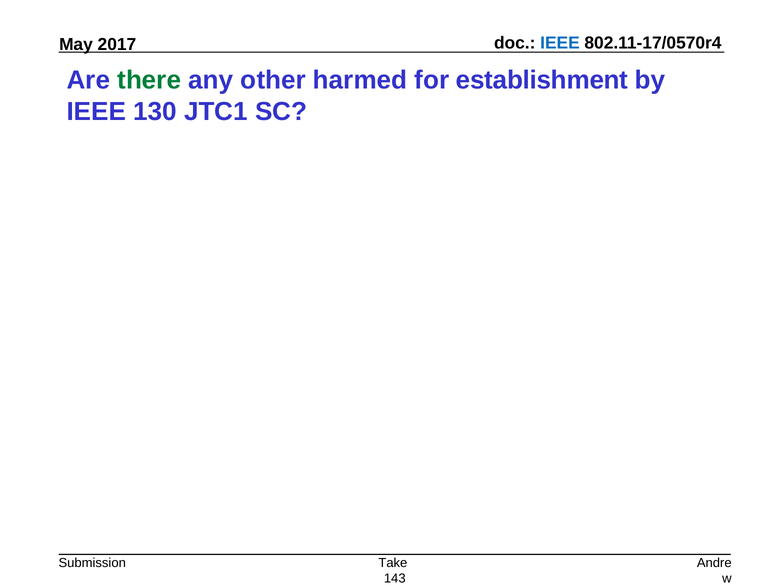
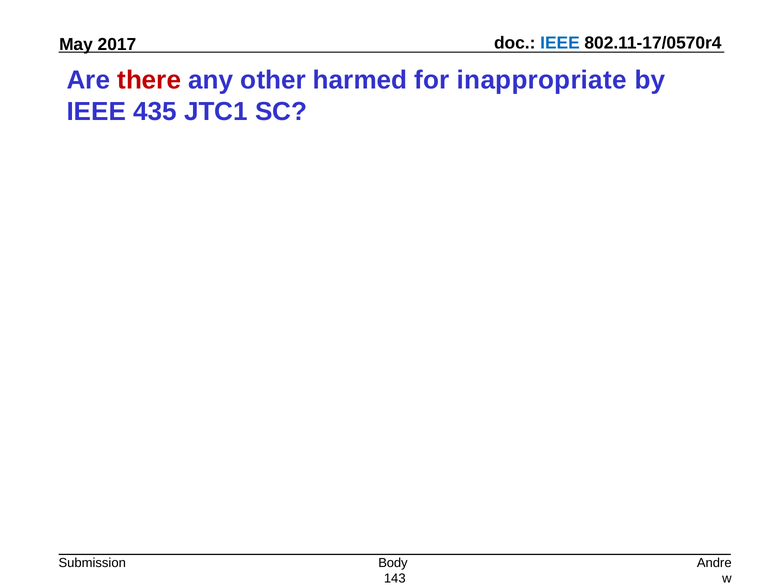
there colour: green -> red (149, 80)
establishment: establishment -> inappropriate (542, 80)
130: 130 -> 435 (155, 111)
Take: Take -> Body (393, 563)
